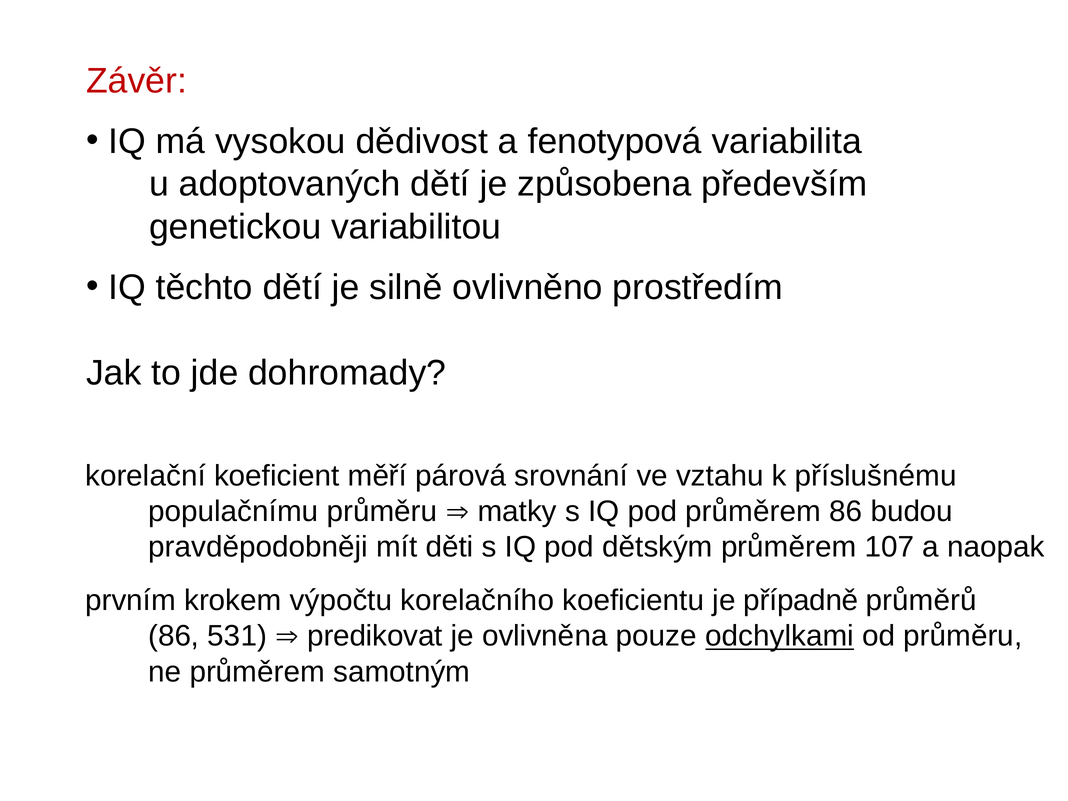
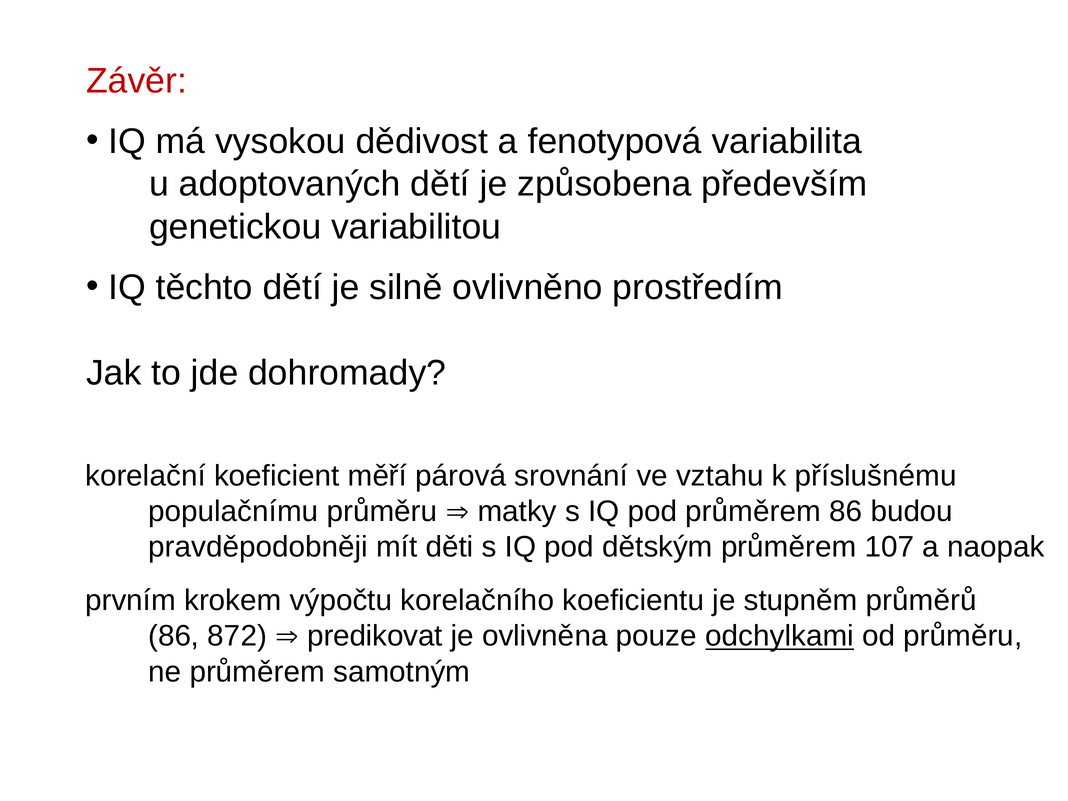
případně: případně -> stupněm (801, 600)
531: 531 -> 872 (237, 636)
